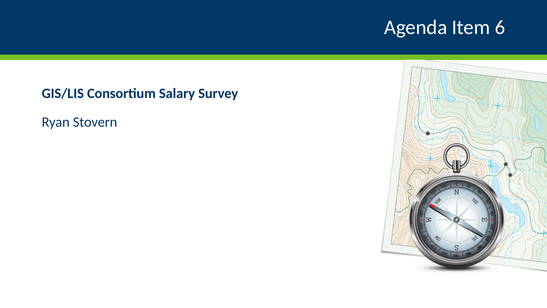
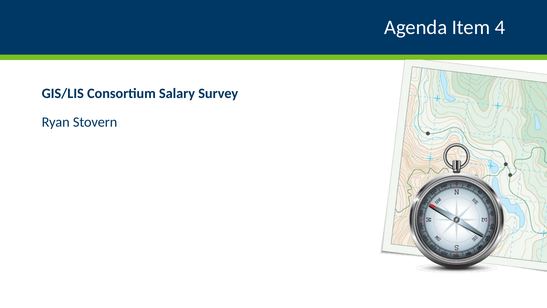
6: 6 -> 4 (500, 27)
